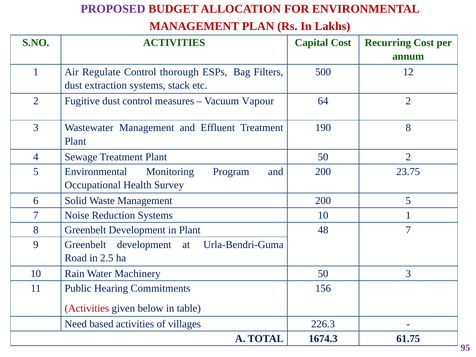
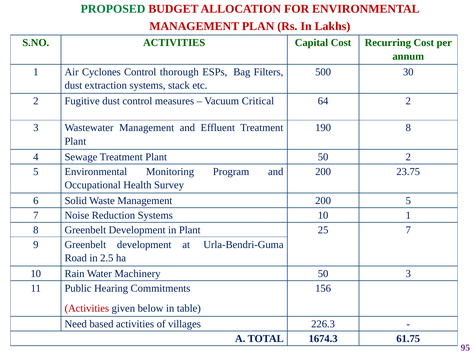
PROPOSED colour: purple -> green (113, 9)
Regulate: Regulate -> Cyclones (101, 72)
12: 12 -> 30 (408, 72)
Vapour: Vapour -> Critical (258, 101)
48: 48 -> 25 (323, 230)
